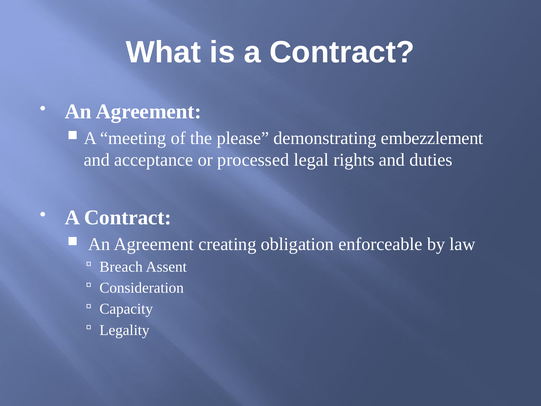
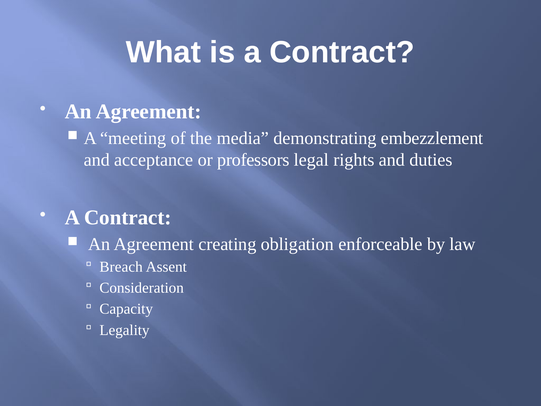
please: please -> media (243, 138)
processed: processed -> professors (253, 160)
